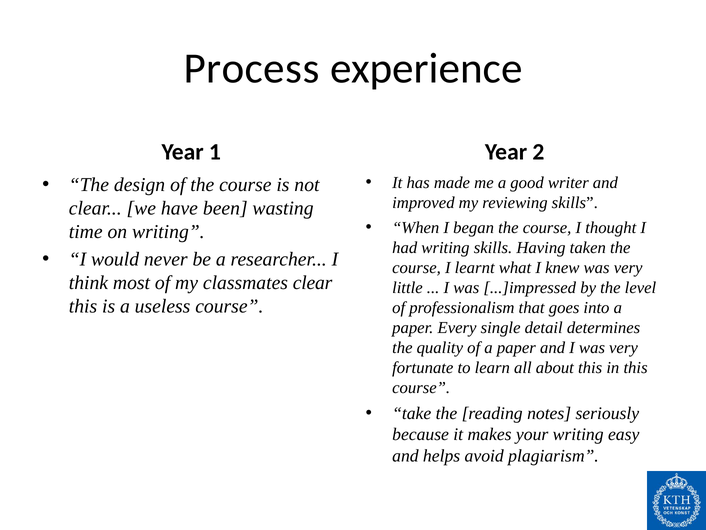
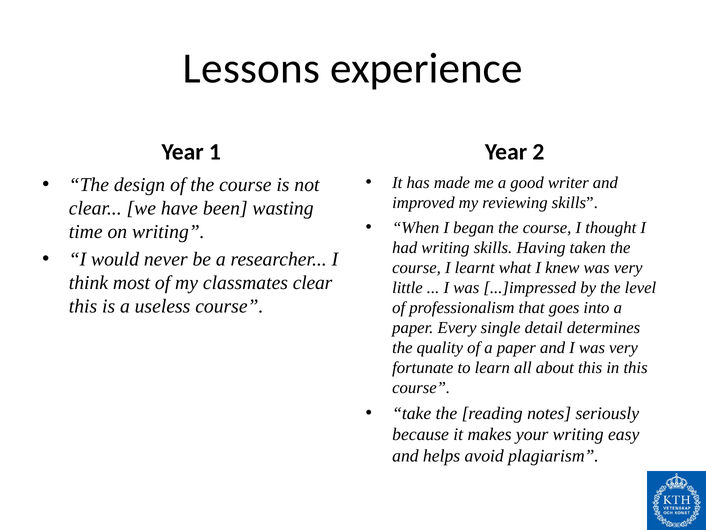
Process: Process -> Lessons (252, 68)
